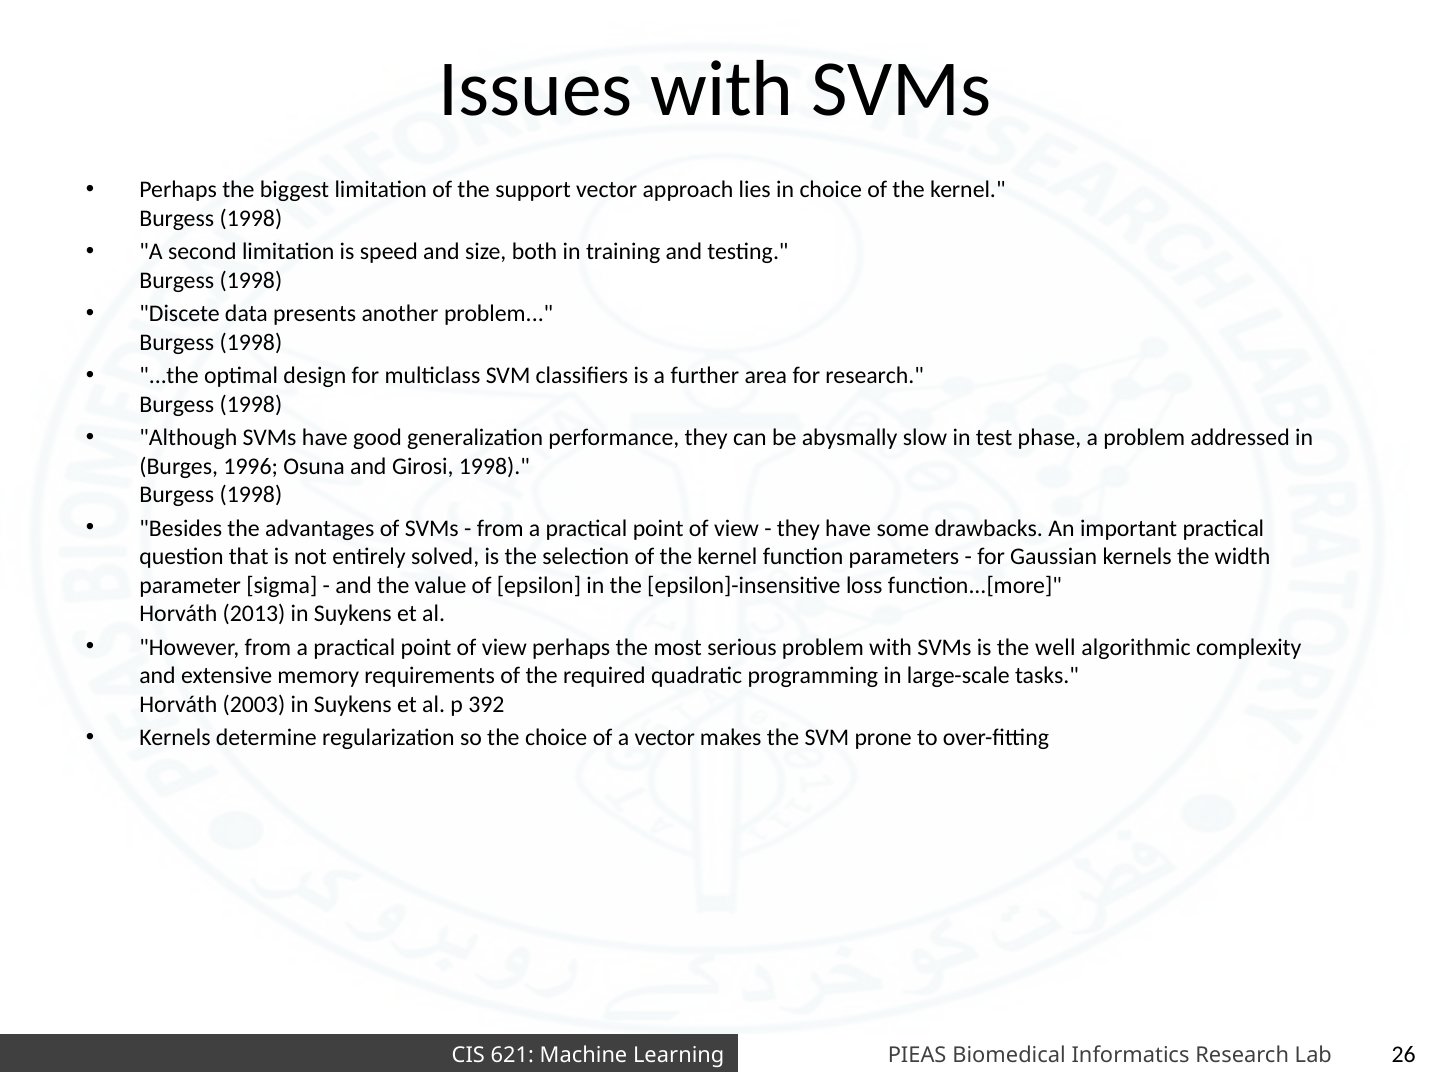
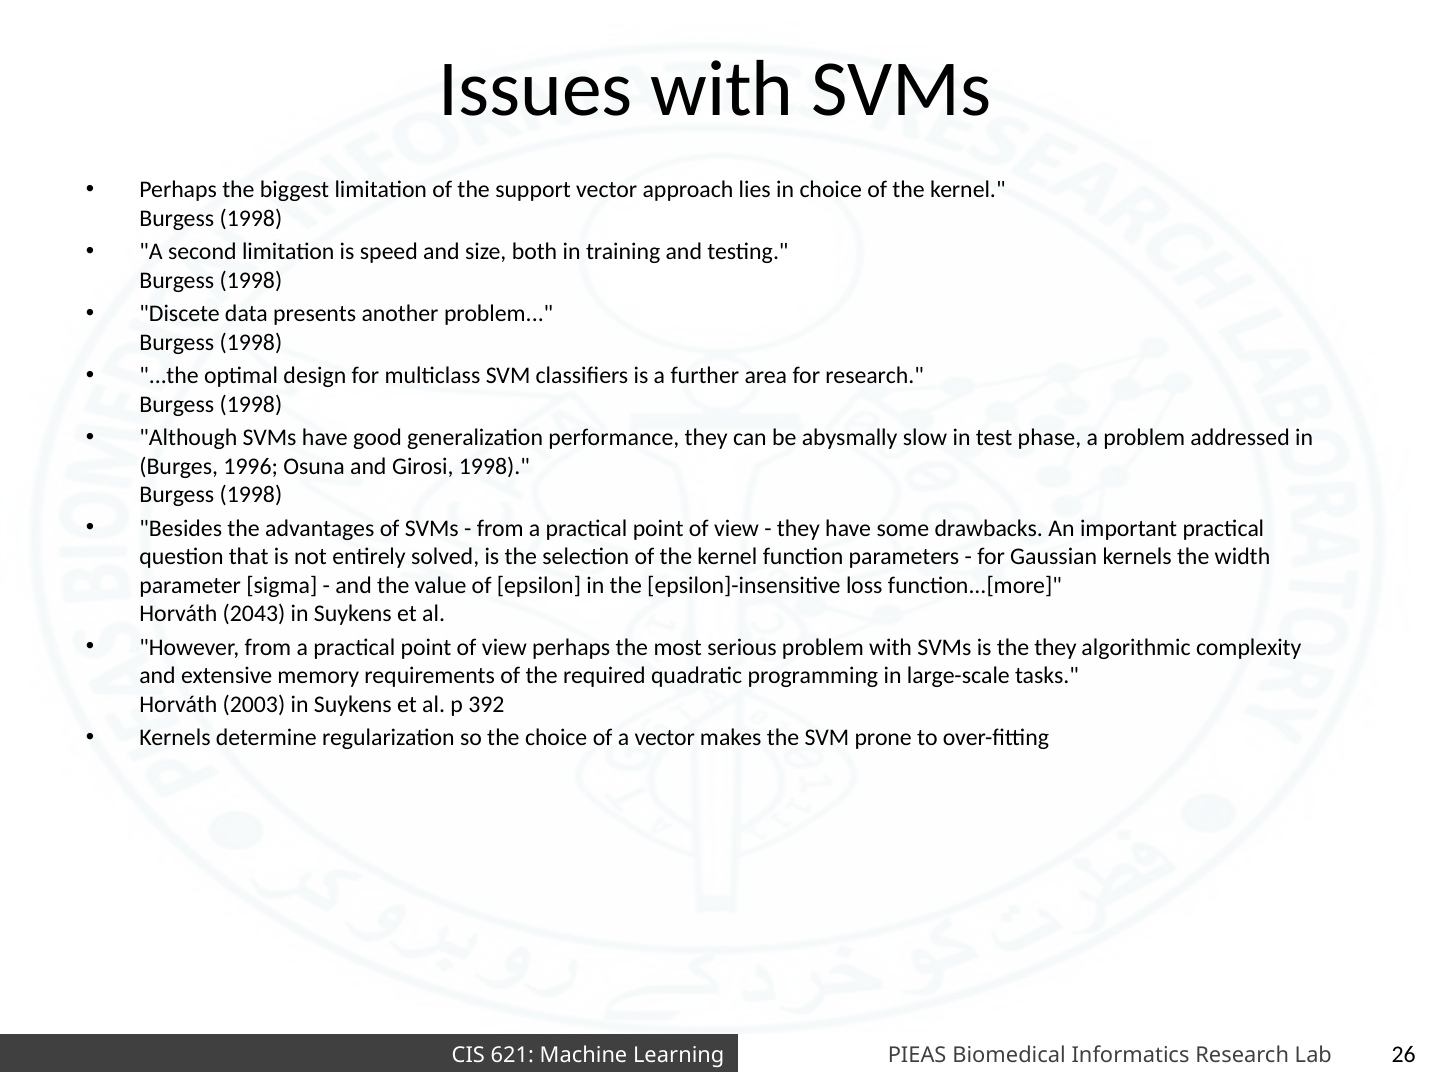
2013: 2013 -> 2043 (254, 614)
the well: well -> they (1056, 648)
